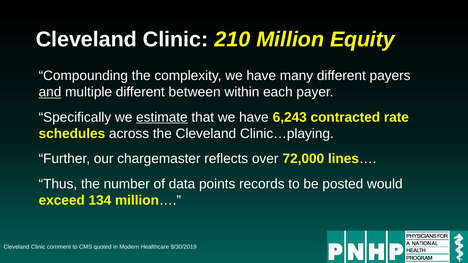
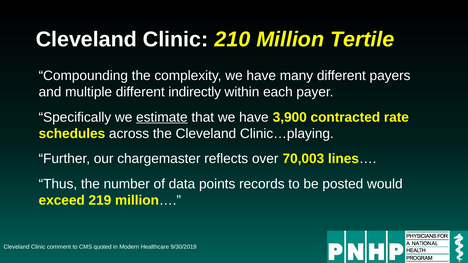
Equity: Equity -> Tertile (362, 39)
and underline: present -> none (50, 92)
between: between -> indirectly (195, 92)
6,243: 6,243 -> 3,900 (290, 117)
72,000: 72,000 -> 70,003 (303, 159)
134: 134 -> 219 (100, 200)
